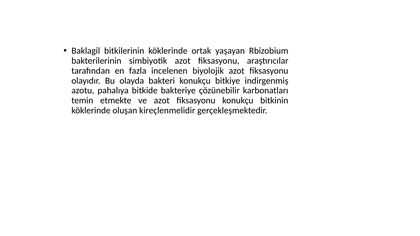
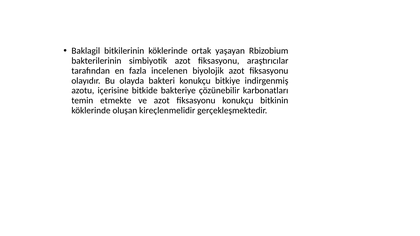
pahalıya: pahalıya -> içerisine (113, 91)
